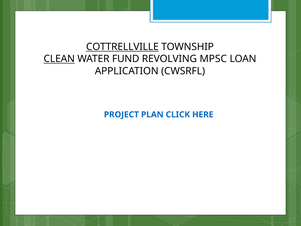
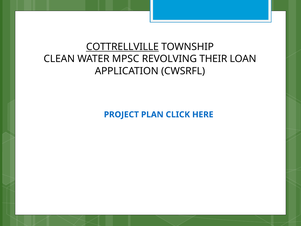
CLEAN underline: present -> none (59, 59)
FUND: FUND -> MPSC (126, 59)
MPSC: MPSC -> THEIR (213, 59)
